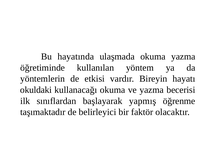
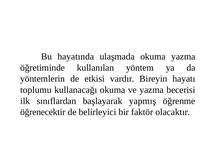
okuldaki: okuldaki -> toplumu (36, 90)
taşımaktadır: taşımaktadır -> öğrenecektir (43, 112)
